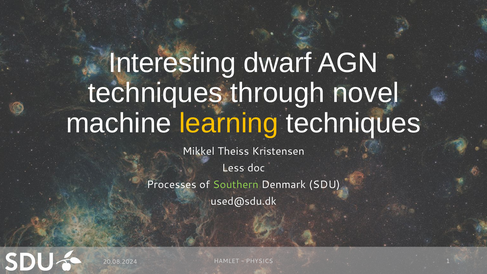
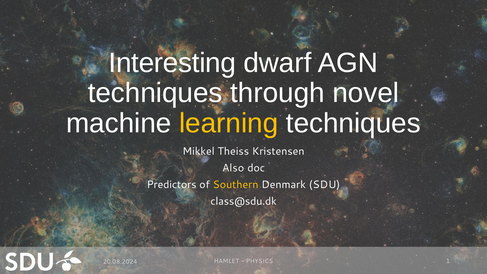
Less: Less -> Also (233, 168)
Processes: Processes -> Predictors (172, 185)
Southern colour: light green -> yellow (236, 185)
used@sdu.dk: used@sdu.dk -> class@sdu.dk (244, 201)
